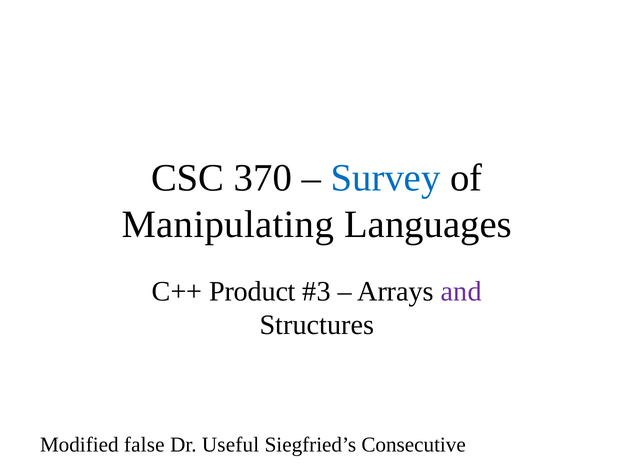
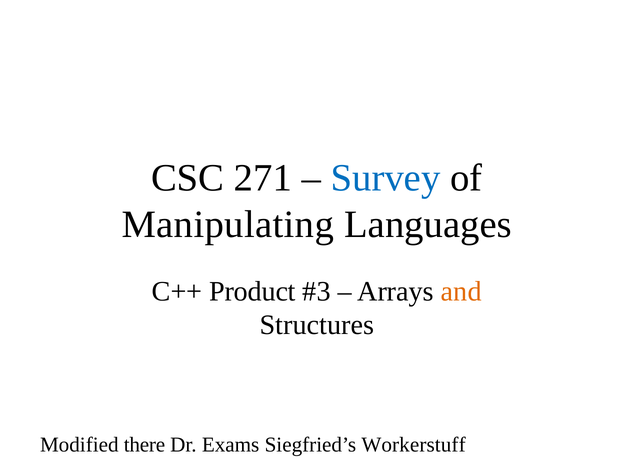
370: 370 -> 271 (263, 178)
and colour: purple -> orange (461, 292)
false: false -> there (144, 445)
Useful: Useful -> Exams (231, 445)
Consecutive: Consecutive -> Workerstuff (414, 445)
